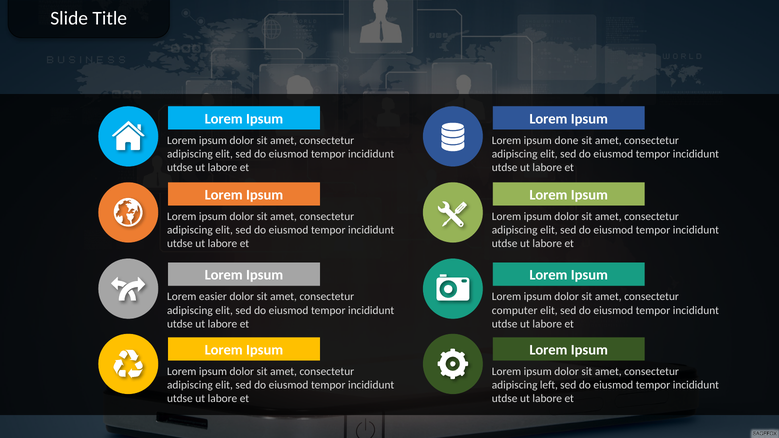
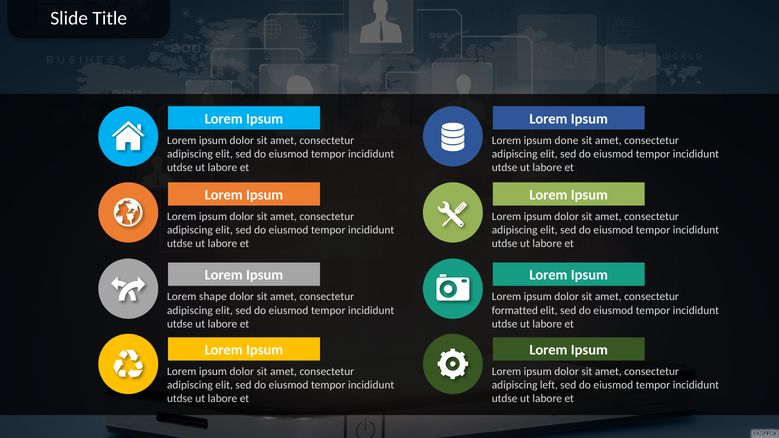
easier: easier -> shape (213, 297)
computer: computer -> formatted (515, 310)
